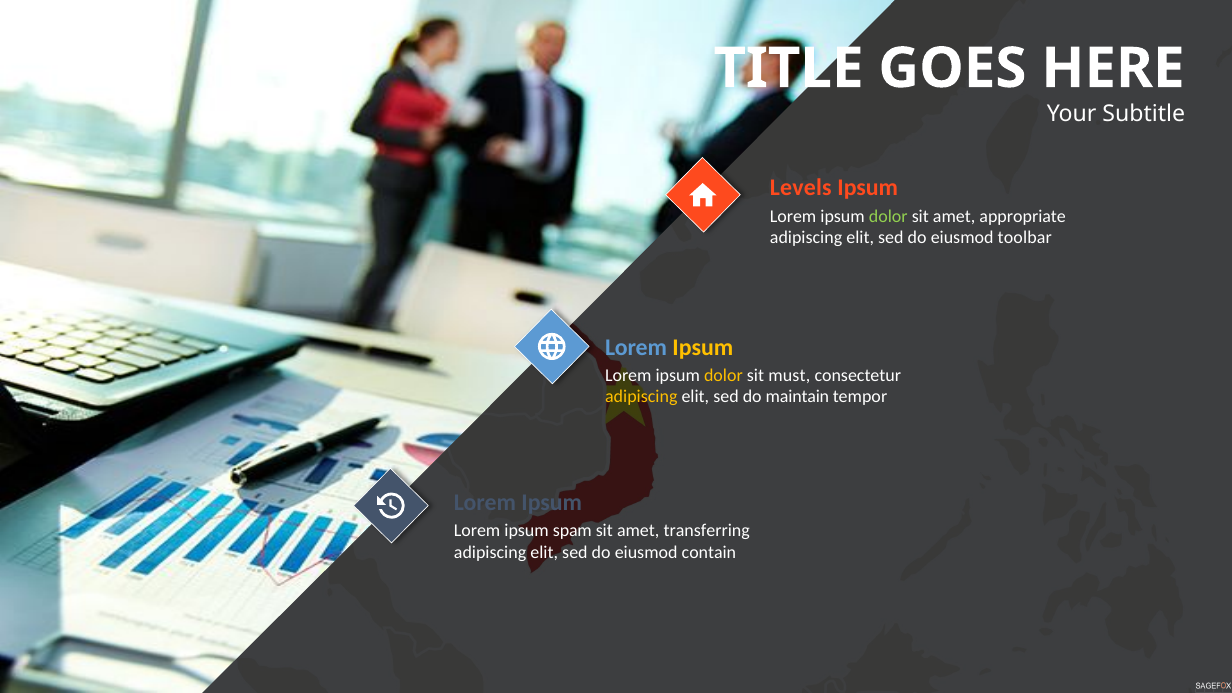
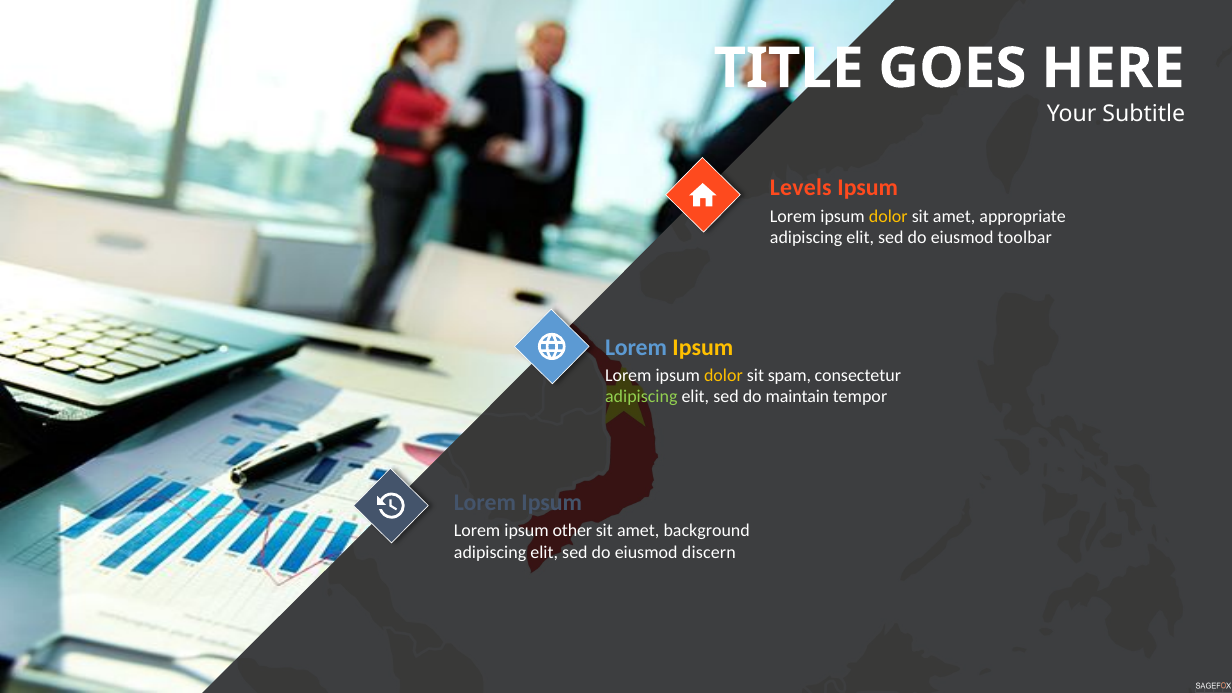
dolor colour: light green -> yellow (888, 216)
must: must -> spam (789, 375)
adipiscing colour: yellow -> light green (641, 397)
spam: spam -> other (572, 531)
transferring: transferring -> background (707, 531)
contain: contain -> discern (709, 552)
